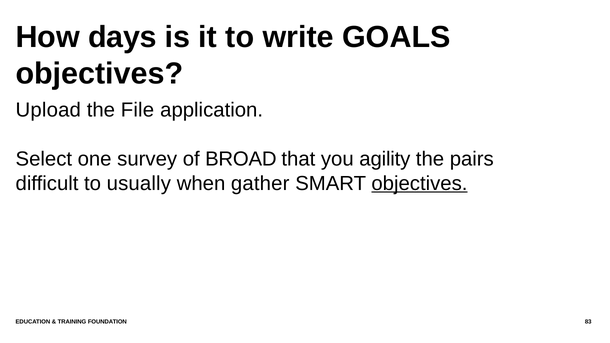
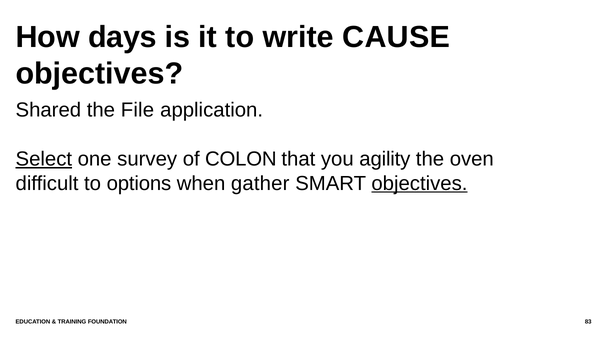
GOALS: GOALS -> CAUSE (396, 37)
Upload: Upload -> Shared (48, 110)
Select underline: none -> present (44, 159)
BROAD: BROAD -> COLON (241, 159)
pairs: pairs -> oven (472, 159)
usually: usually -> options (139, 183)
